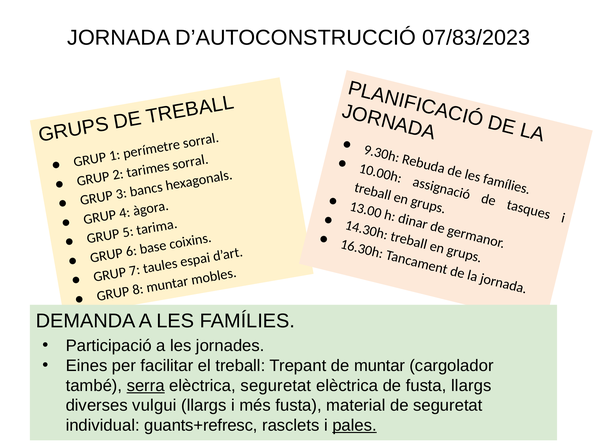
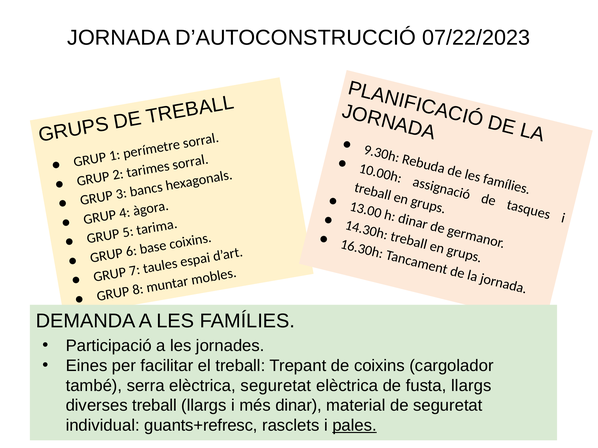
07/83/2023: 07/83/2023 -> 07/22/2023 (476, 38)
de muntar: muntar -> coixins (379, 366)
serra underline: present -> none (146, 386)
diverses vulgui: vulgui -> treball (155, 406)
més fusta: fusta -> dinar (299, 406)
